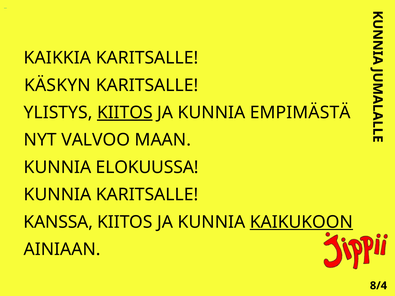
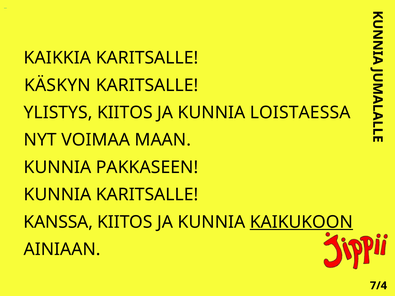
KIITOS underline: present -> none (125, 113)
EMPIMÄSTÄ: EMPIMÄSTÄ -> LOISTAESSA (300, 113)
VALVOO: VALVOO -> VOIMAA (96, 140)
ELOKUUSSA: ELOKUUSSA -> PAKKASEEN (147, 167)
8/4: 8/4 -> 7/4 (378, 286)
